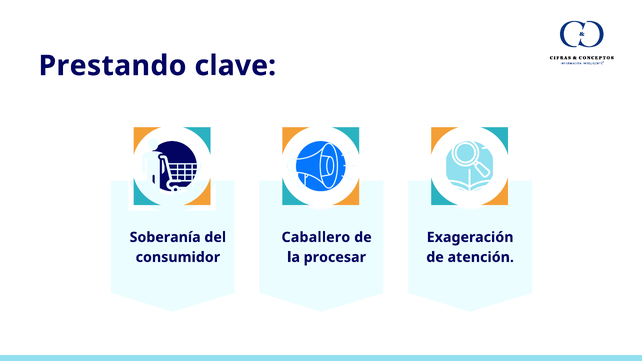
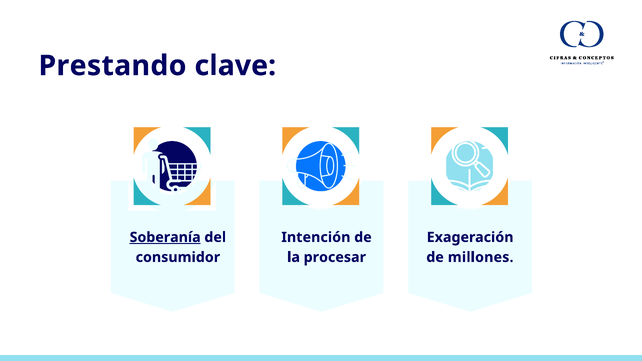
Soberanía underline: none -> present (165, 237)
Caballero: Caballero -> Intención (316, 237)
atención: atención -> millones (481, 257)
